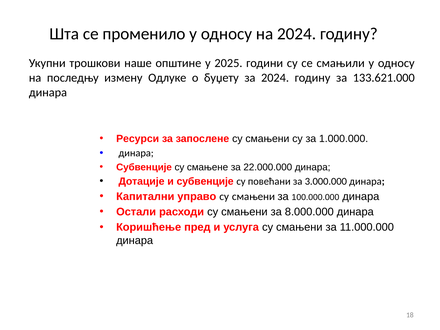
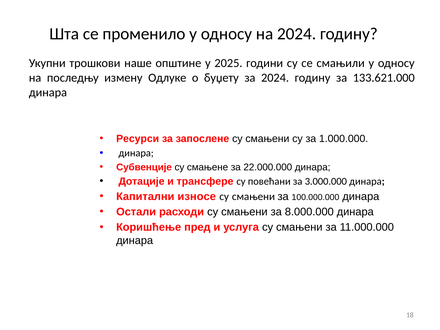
и субвенције: субвенције -> трансфере (205, 181)
управо: управо -> износе (197, 197)
